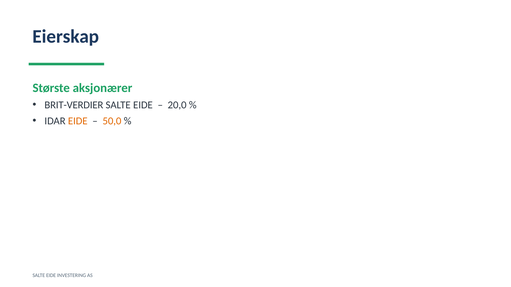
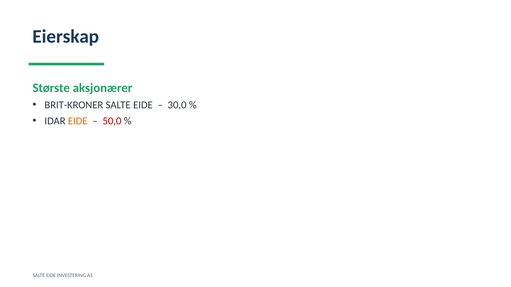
BRIT-VERDIER: BRIT-VERDIER -> BRIT-KRONER (74, 105)
20,0: 20,0 -> 30,0 (177, 105)
50,0 colour: orange -> red (112, 121)
